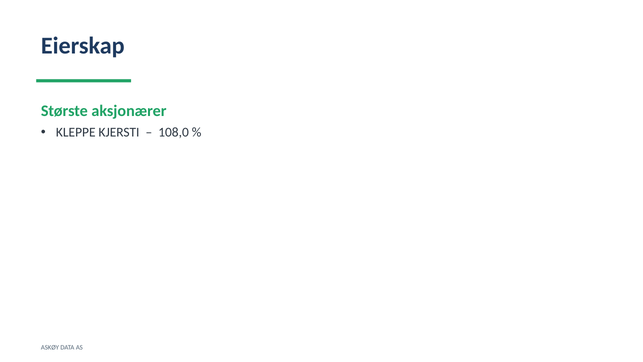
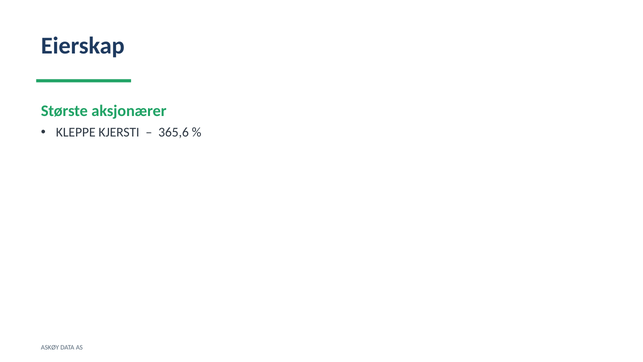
108,0: 108,0 -> 365,6 (174, 132)
